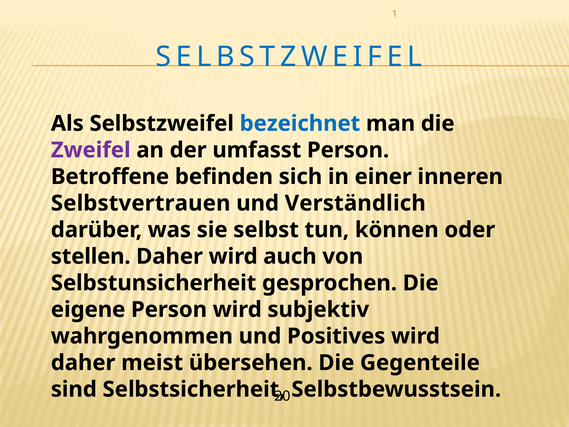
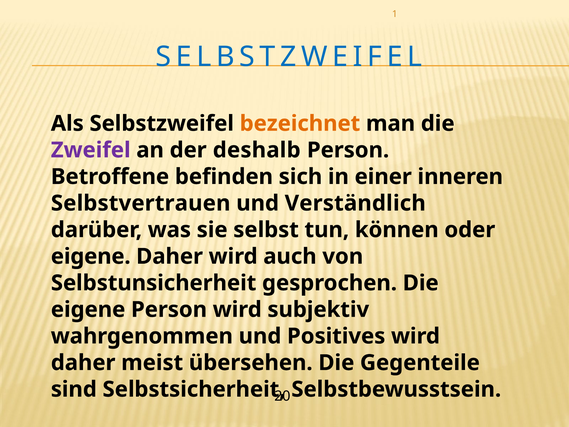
bezeichnet colour: blue -> orange (300, 123)
umfasst: umfasst -> deshalb (257, 150)
stellen: stellen -> eigene (91, 256)
